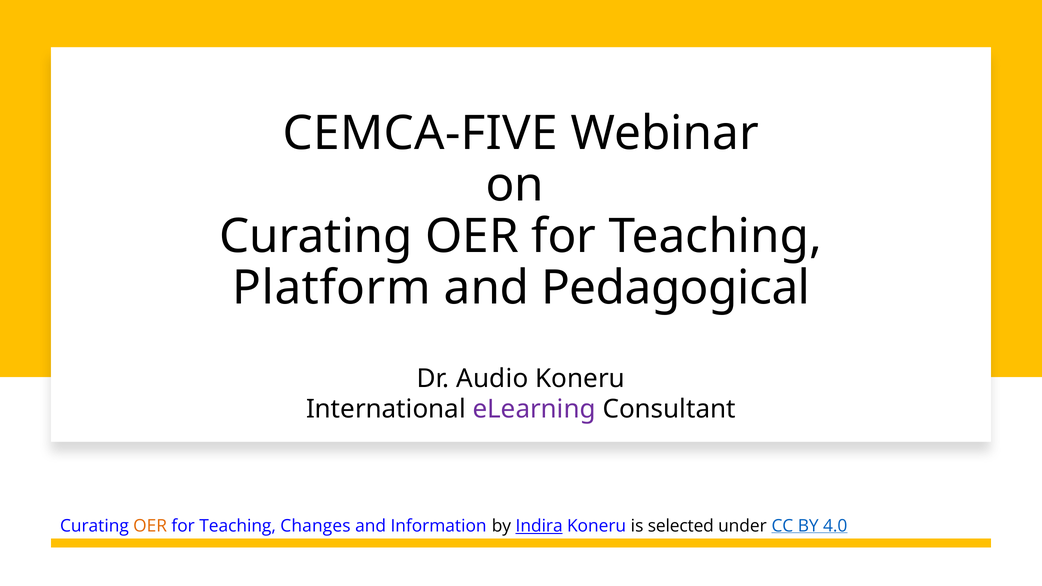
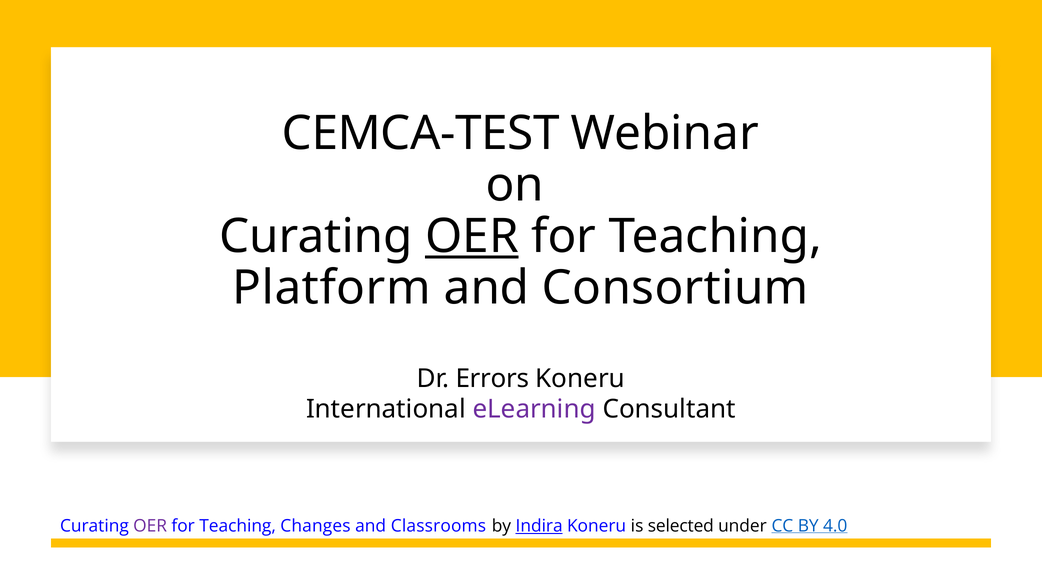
CEMCA-FIVE: CEMCA-FIVE -> CEMCA-TEST (421, 133)
OER underline: none -> present (472, 237)
Pedagogical: Pedagogical -> Consortium (675, 288)
Audio: Audio -> Errors (493, 379)
OER colour: orange -> purple (150, 526)
Information: Information -> Classrooms (438, 526)
